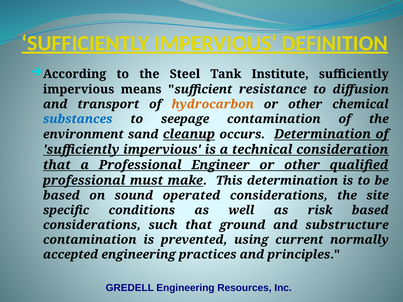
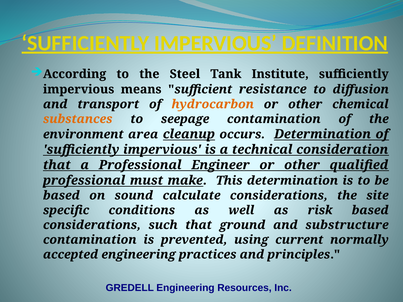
substances colour: blue -> orange (78, 119)
sand: sand -> area (143, 134)
operated: operated -> calculate (192, 196)
